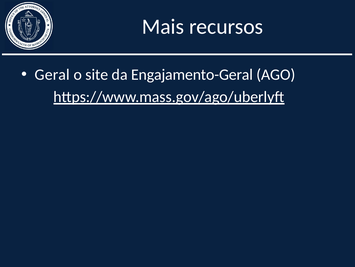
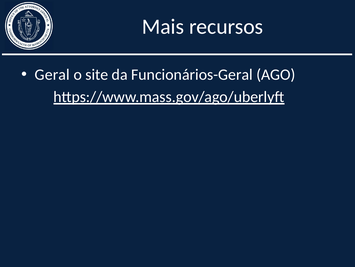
Engajamento-Geral: Engajamento-Geral -> Funcionários-Geral (192, 74)
